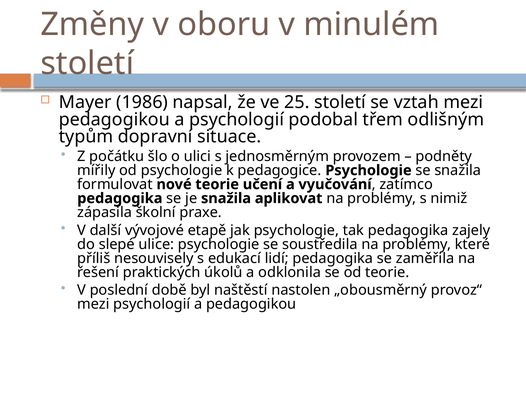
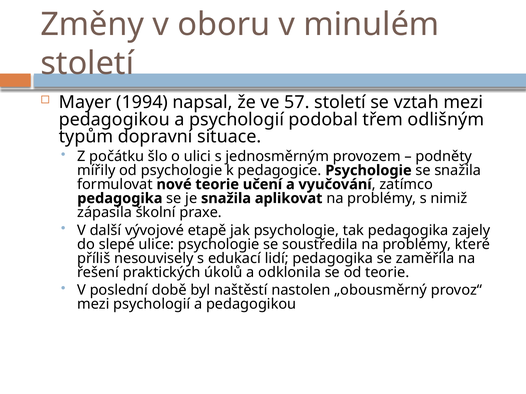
1986: 1986 -> 1994 (142, 102)
25: 25 -> 57 (297, 102)
